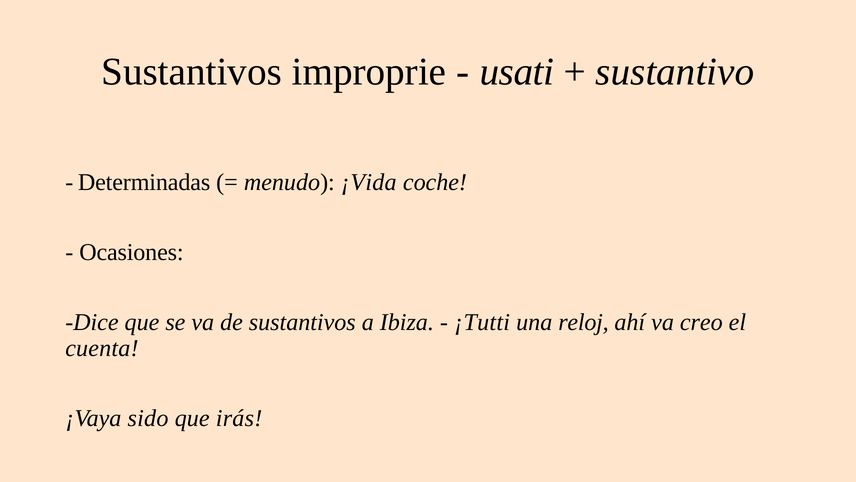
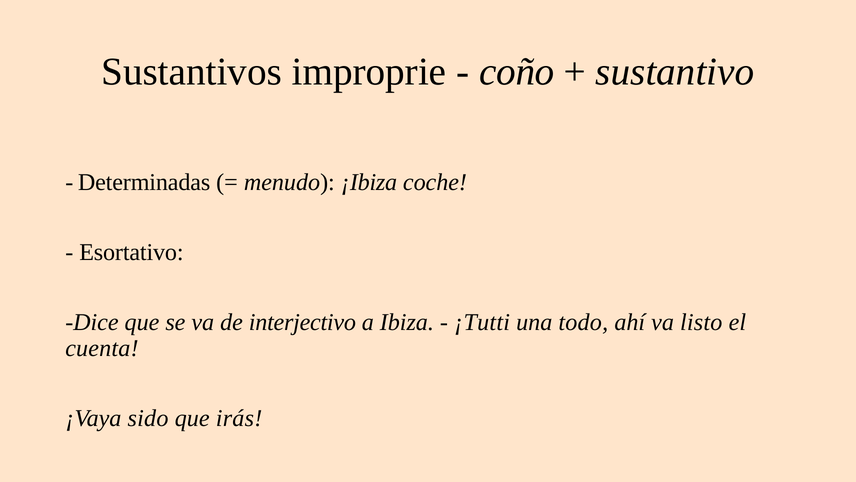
usati: usati -> coño (517, 72)
¡Vida: ¡Vida -> ¡Ibiza (369, 182)
Ocasiones: Ocasiones -> Esortativo (131, 252)
de sustantivos: sustantivos -> interjectivo (302, 322)
reloj: reloj -> todo (583, 322)
creo: creo -> listo (701, 322)
